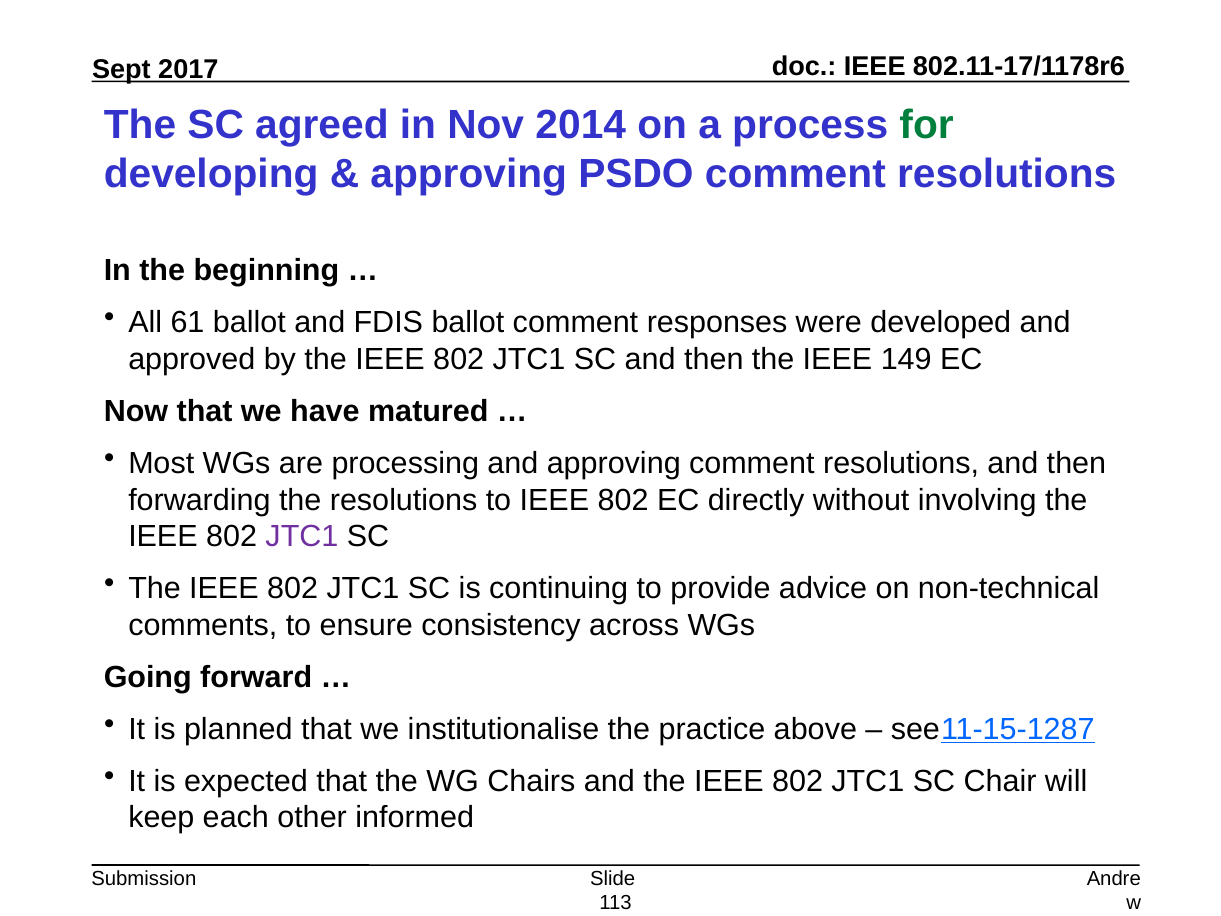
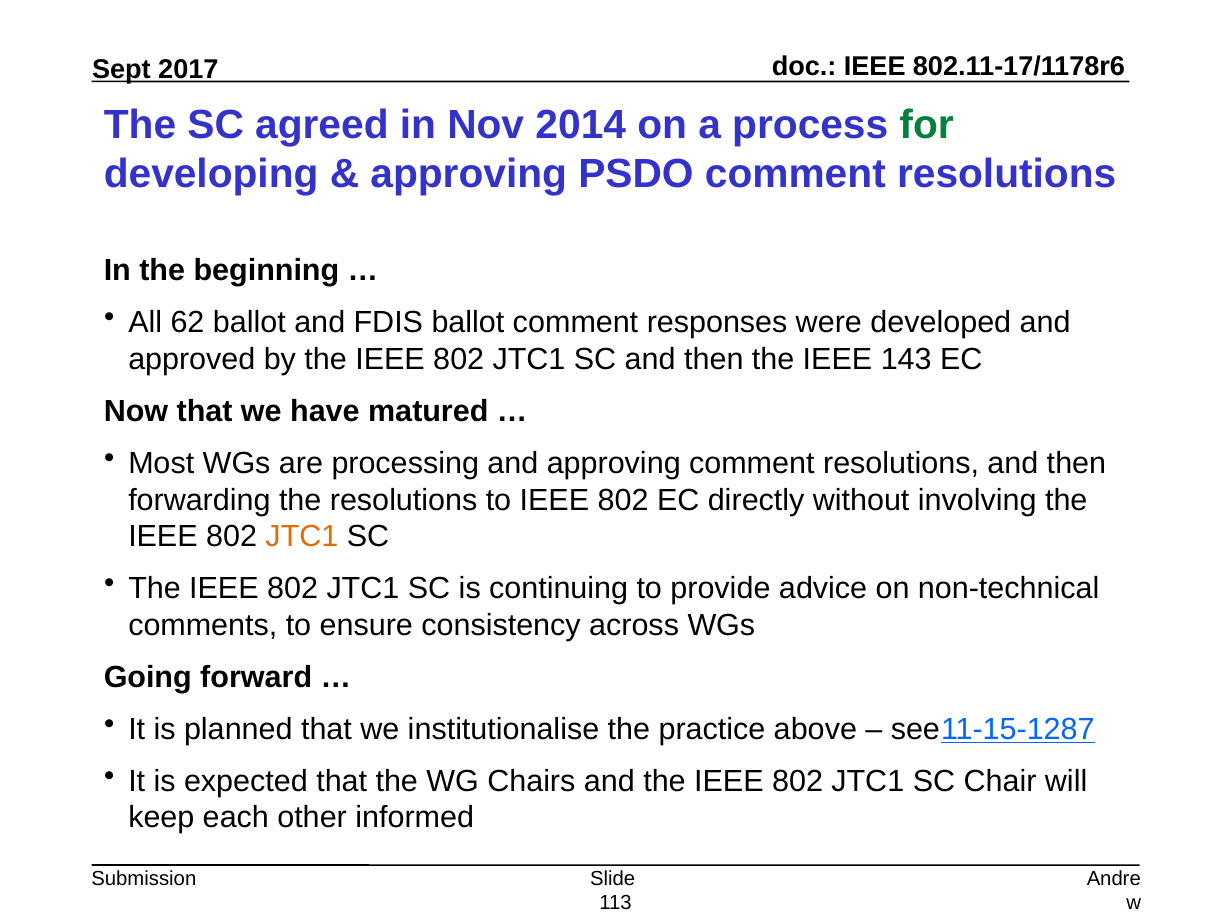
61: 61 -> 62 (187, 323)
149: 149 -> 143 (906, 359)
JTC1 colour: purple -> orange (302, 536)
